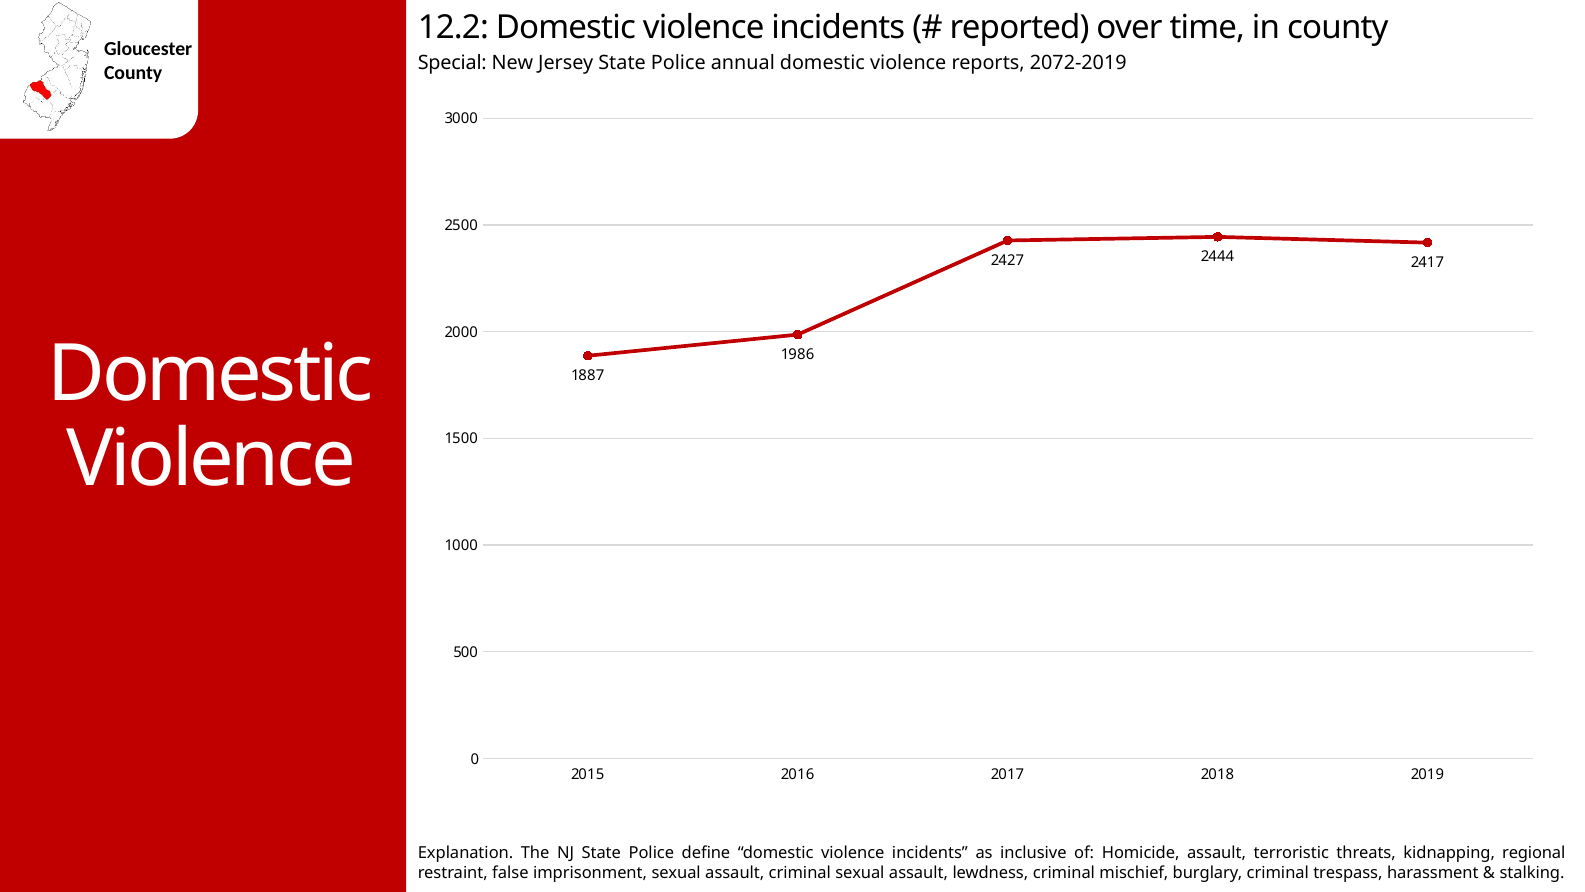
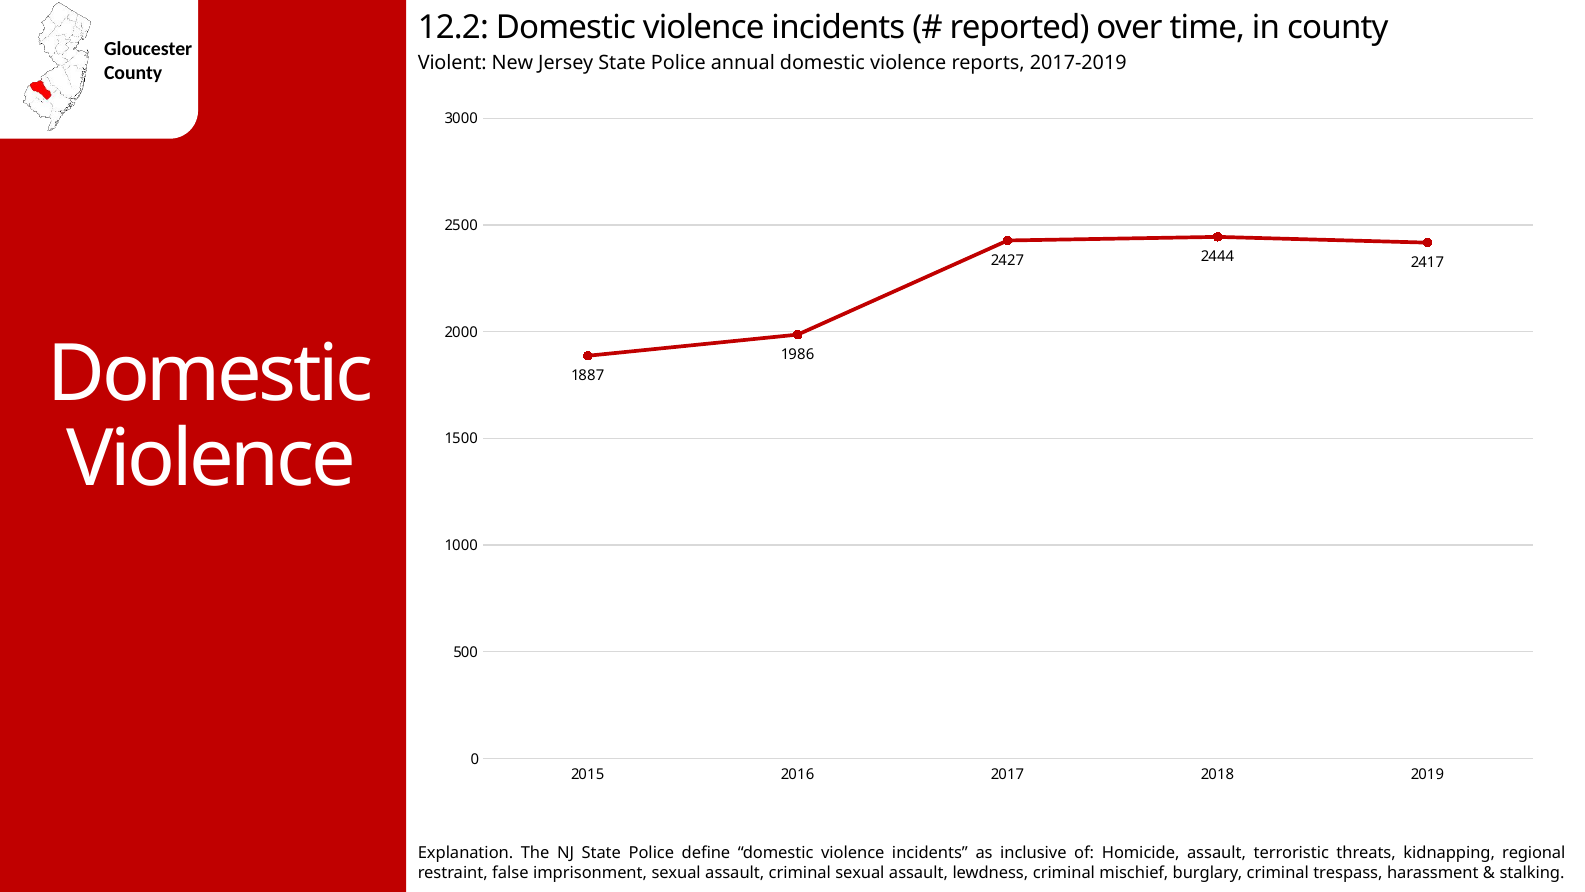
Special: Special -> Violent (452, 63)
2072-2019: 2072-2019 -> 2017-2019 (1078, 63)
